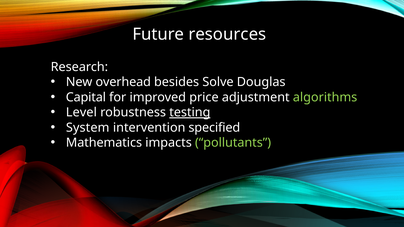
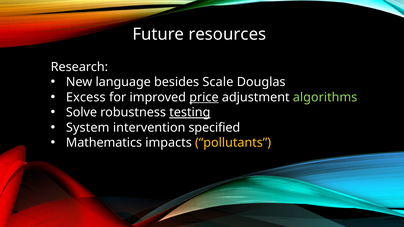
overhead: overhead -> language (123, 82)
Solve: Solve -> Scale (218, 82)
Capital: Capital -> Excess (86, 97)
price underline: none -> present (204, 97)
Level: Level -> Solve (81, 113)
pollutants colour: light green -> yellow (233, 143)
